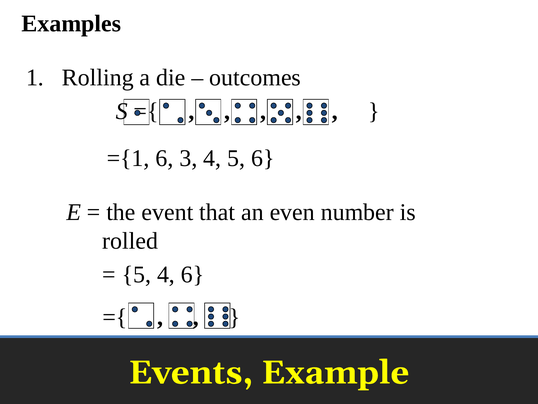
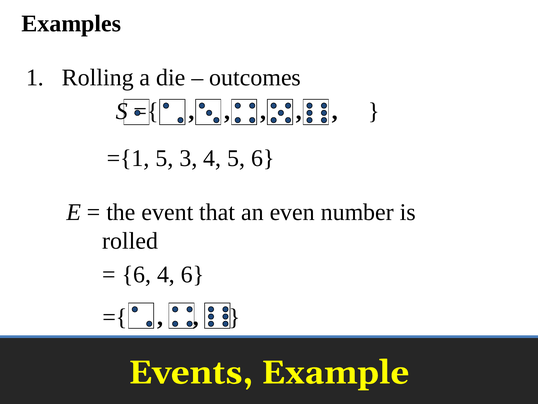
={1 6: 6 -> 5 (164, 158)
5: 5 -> 6 (136, 274)
